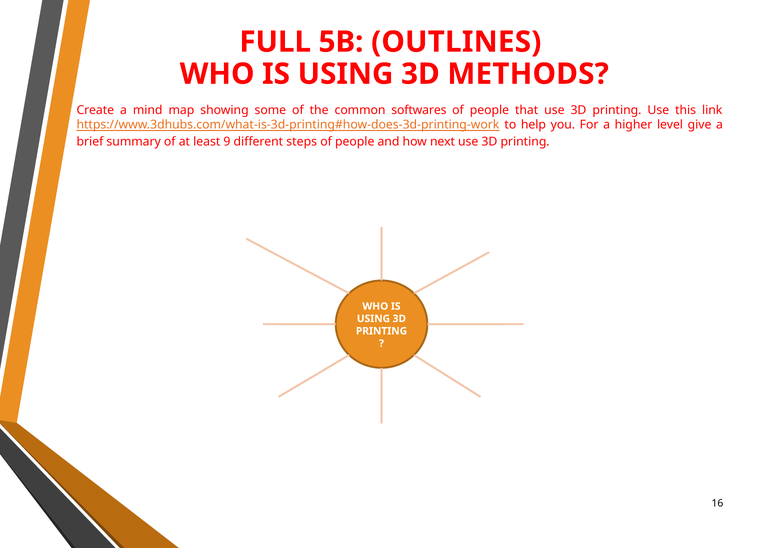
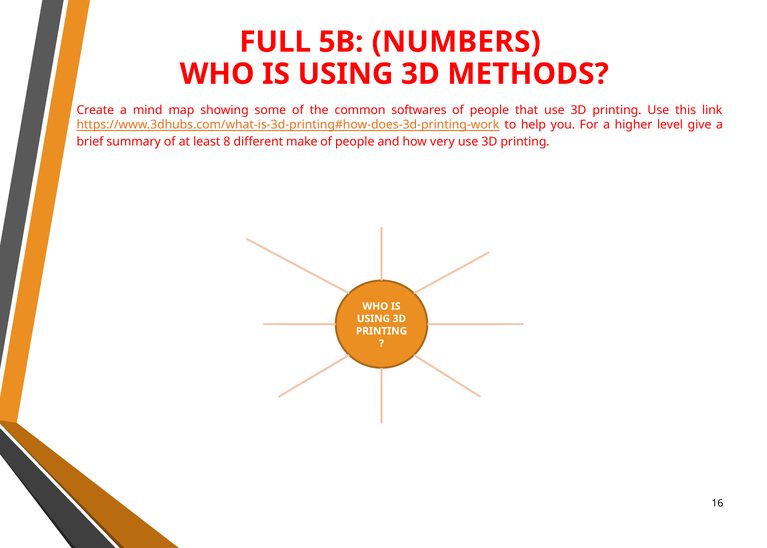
OUTLINES: OUTLINES -> NUMBERS (456, 42)
9: 9 -> 8 (227, 142)
steps: steps -> make (302, 142)
next: next -> very (442, 142)
